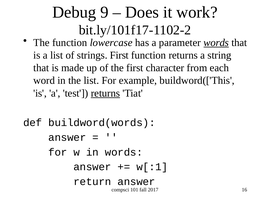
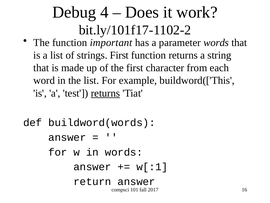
9: 9 -> 4 (104, 12)
lowercase: lowercase -> important (111, 42)
words underline: present -> none (216, 42)
